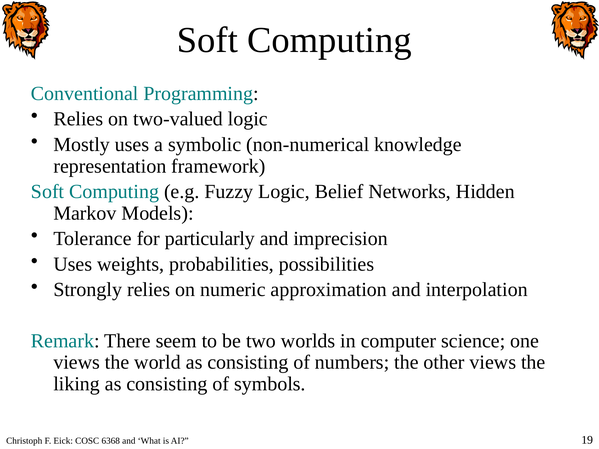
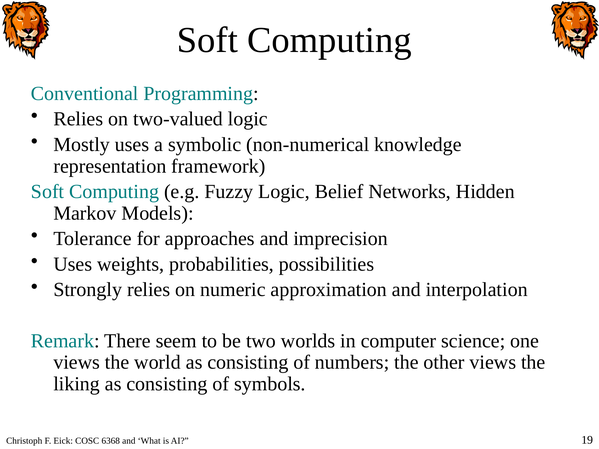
particularly: particularly -> approaches (210, 239)
